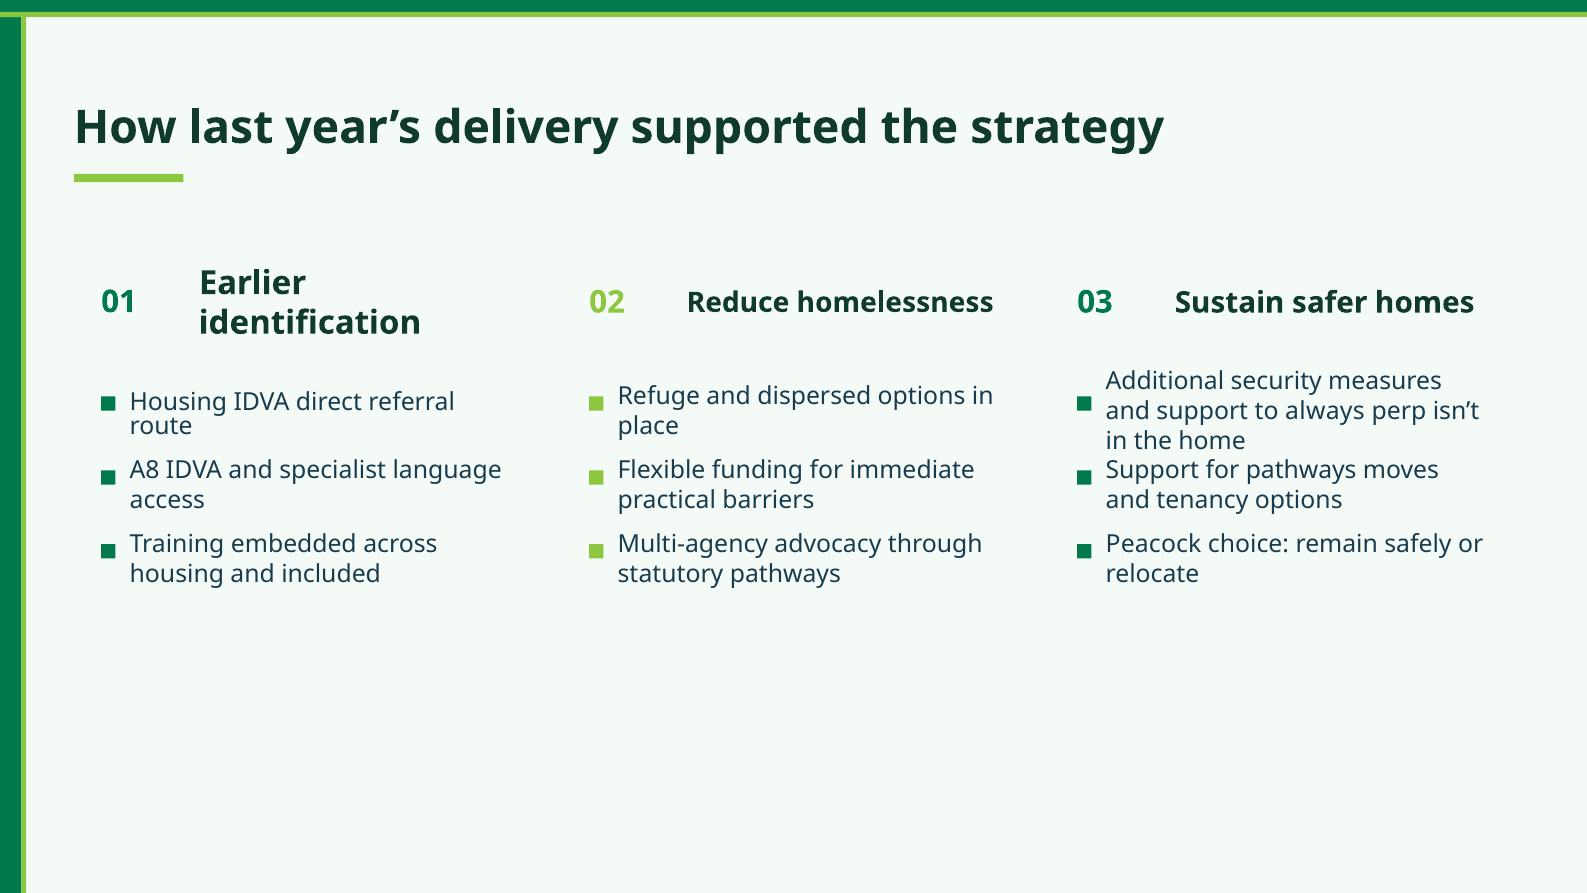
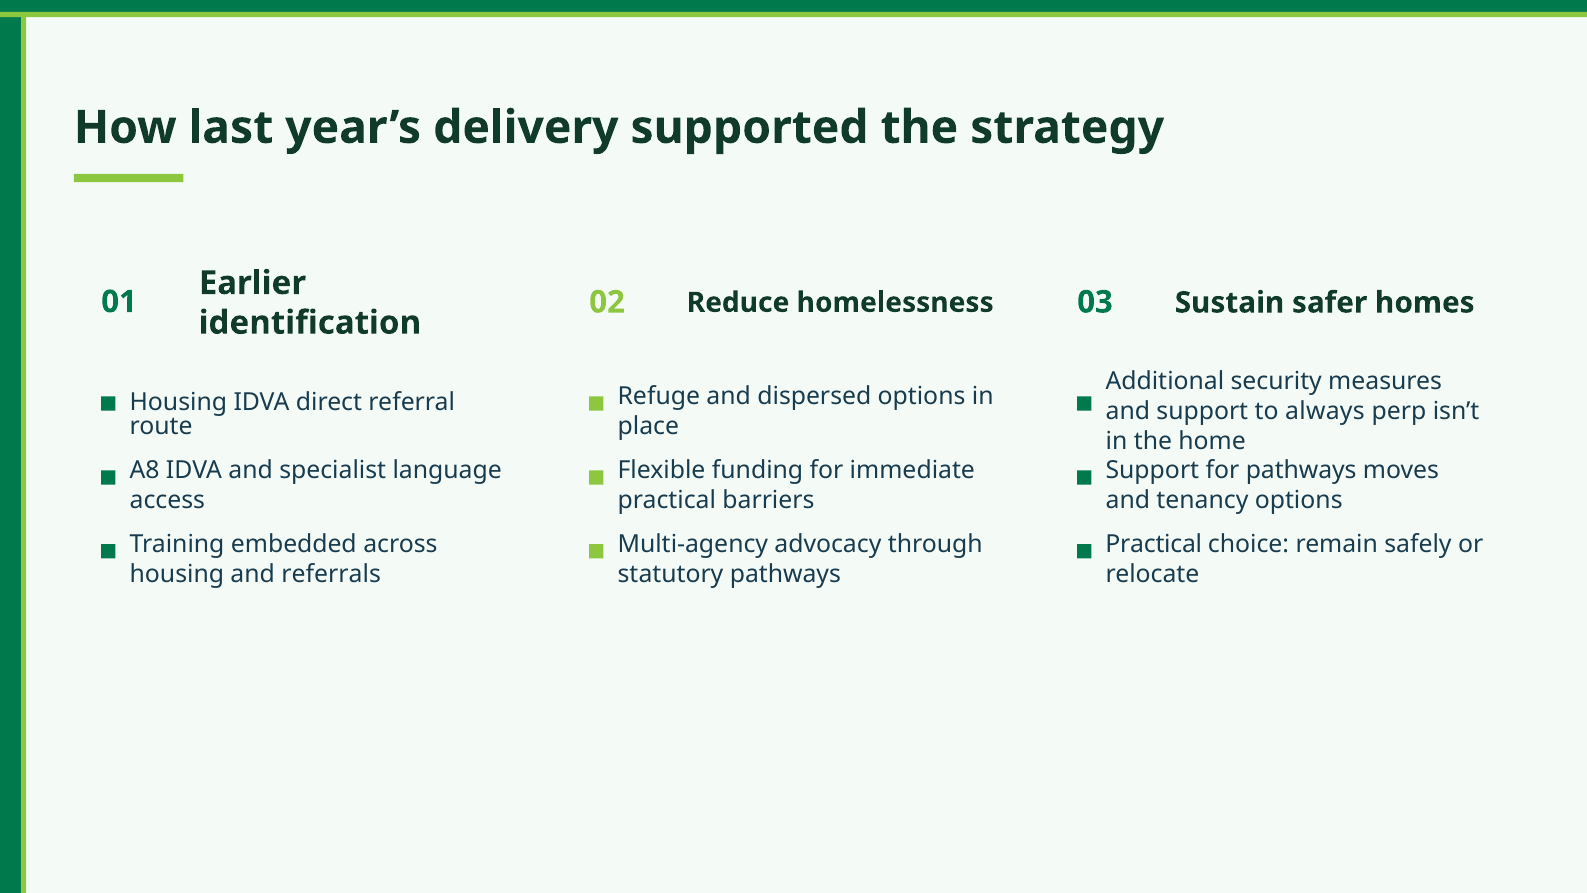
Peacock: Peacock -> Practical (1154, 544)
included: included -> referrals (331, 574)
